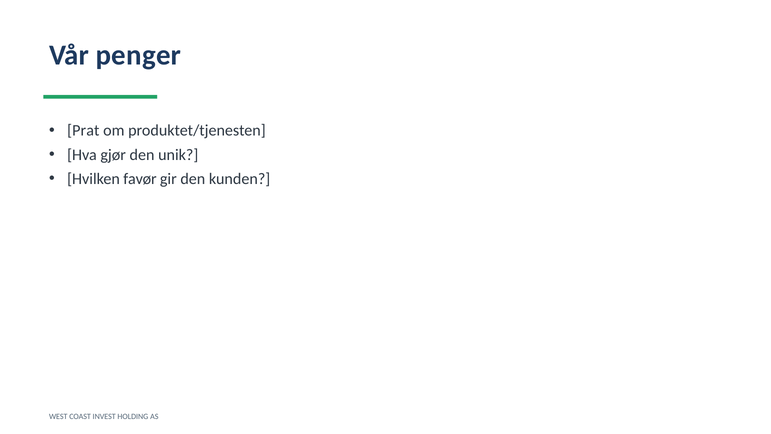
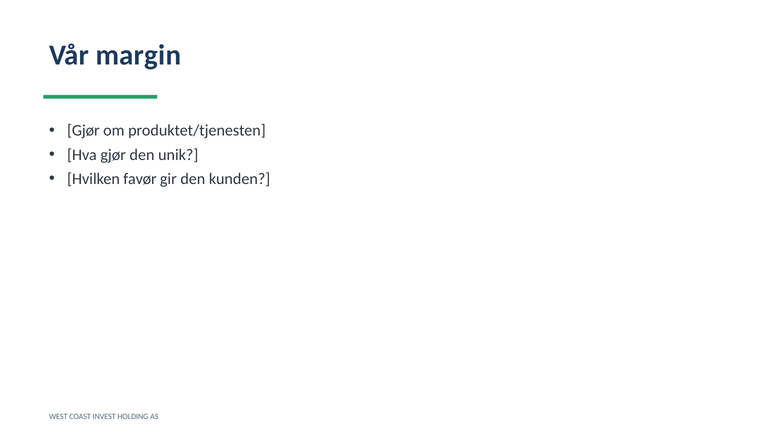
penger: penger -> margin (138, 55)
Prat: Prat -> Gjør (83, 131)
